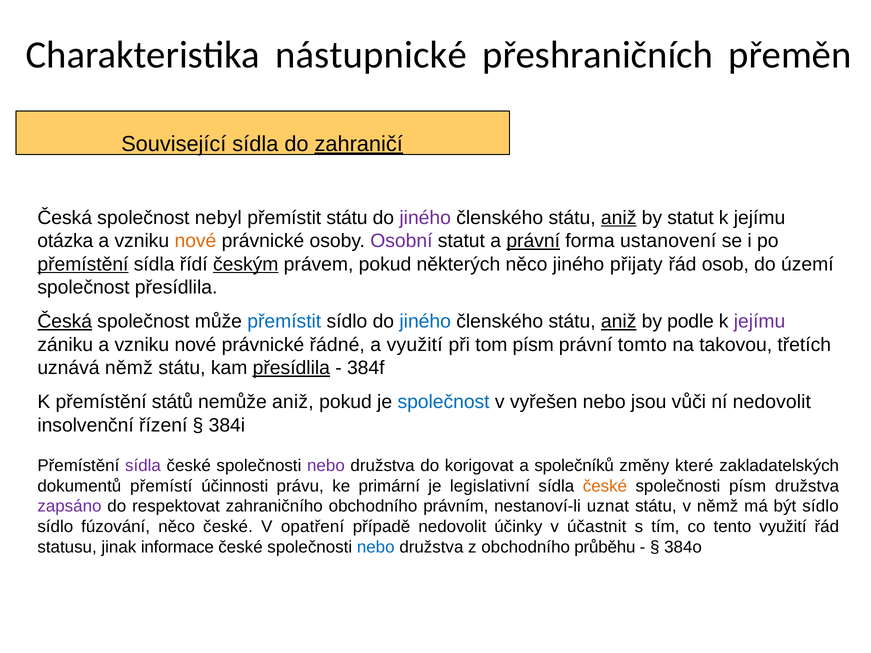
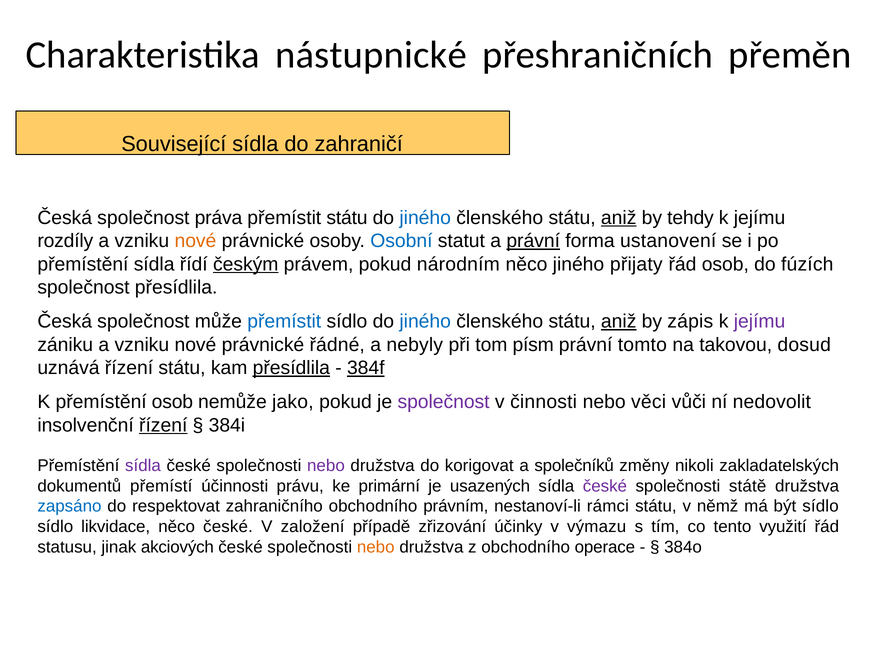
zahraničí underline: present -> none (359, 144)
nebyl: nebyl -> práva (218, 218)
jiného colour: purple -> blue (425, 218)
by statut: statut -> tehdy (690, 218)
otázka: otázka -> rozdíly (65, 241)
Osobní colour: purple -> blue (401, 241)
přemístění underline: present -> none (83, 264)
některých: některých -> národním (458, 264)
území: území -> fúzích (807, 264)
Česká underline: present -> none (65, 322)
podle: podle -> zápis (690, 322)
a využití: využití -> nebyly (415, 345)
třetích: třetích -> dosud (804, 345)
uznává němž: němž -> řízení (129, 368)
384f underline: none -> present (366, 368)
přemístění států: států -> osob (172, 402)
nemůže aniž: aniž -> jako (293, 402)
společnost colour: blue -> purple (444, 402)
vyřešen: vyřešen -> činnosti (544, 402)
jsou: jsou -> věci (649, 402)
řízení underline: none -> present (163, 425)
které: které -> nikoli (694, 466)
legislativní: legislativní -> usazených (490, 486)
české colour: orange -> purple (605, 486)
společnosti písm: písm -> státě (748, 486)
zapsáno colour: purple -> blue (69, 507)
uznat: uznat -> rámci (608, 507)
fúzování: fúzování -> likvidace (116, 527)
opatření: opatření -> založení (313, 527)
případě nedovolit: nedovolit -> zřizování (452, 527)
účastnit: účastnit -> výmazu (597, 527)
informace: informace -> akciových (177, 547)
nebo colour: blue -> orange (376, 547)
průběhu: průběhu -> operace (605, 547)
